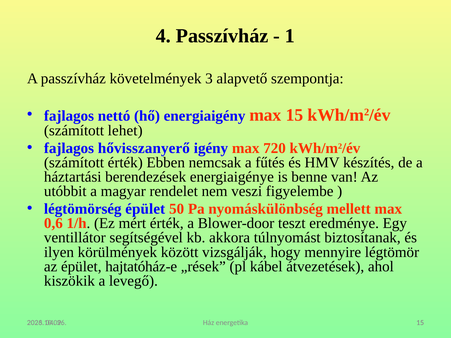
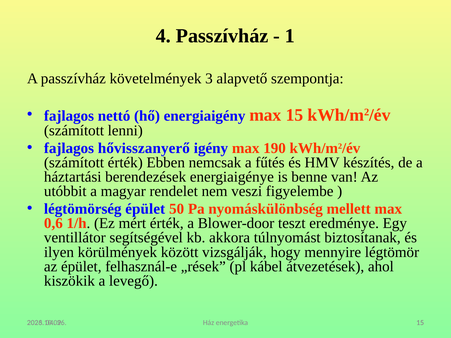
lehet: lehet -> lenni (125, 131)
720: 720 -> 190 (275, 148)
hajtatóház-e: hajtatóház-e -> felhasznál-e (141, 267)
